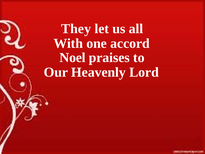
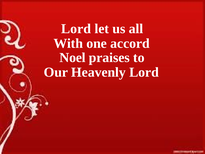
They: They -> Lord (76, 29)
